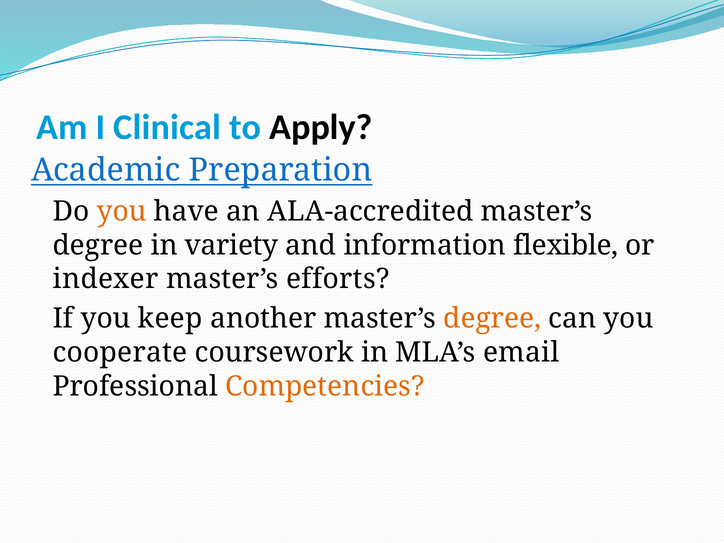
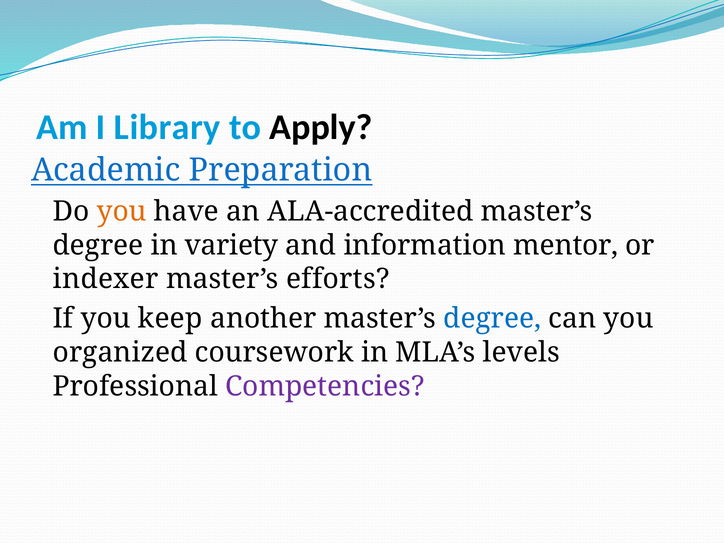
Clinical: Clinical -> Library (167, 127)
flexible: flexible -> mentor (566, 245)
degree colour: orange -> blue (492, 319)
cooperate: cooperate -> organized (120, 352)
email: email -> levels (521, 352)
Competencies colour: orange -> purple (325, 386)
